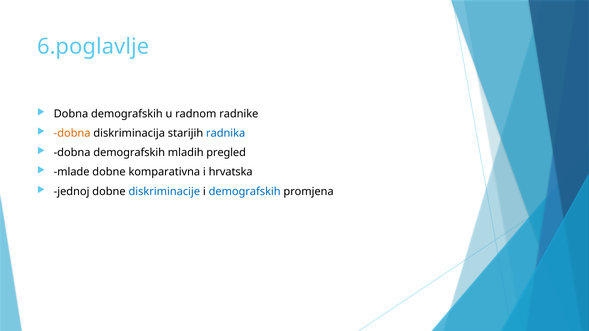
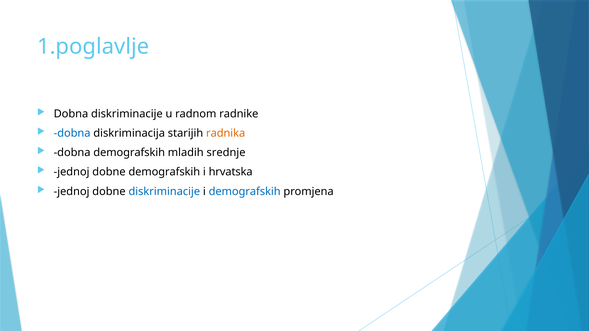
6.poglavlje: 6.poglavlje -> 1.poglavlje (93, 46)
demografskih: demografskih -> diskriminacije (127, 114)
dobna colour: orange -> blue (72, 133)
radnika colour: blue -> orange (226, 133)
pregled: pregled -> srednje (226, 153)
mlade: mlade -> jednoj (72, 172)
dobne komparativna: komparativna -> demografskih (164, 172)
